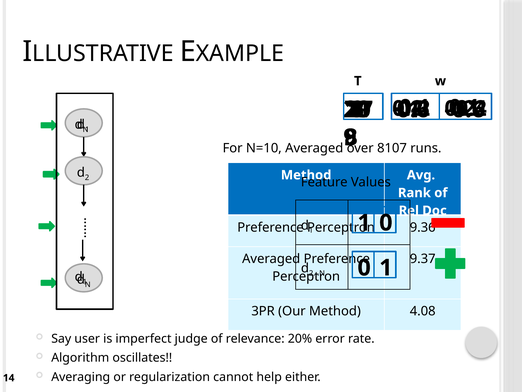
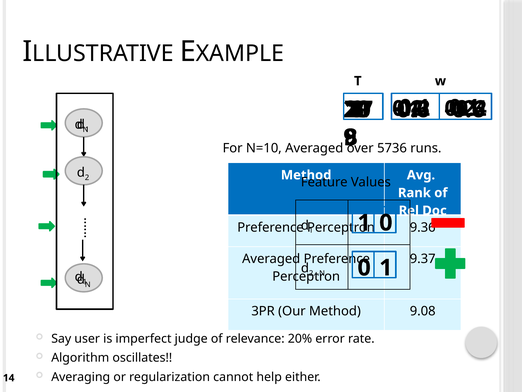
8107: 8107 -> 5736 (392, 148)
4.08: 4.08 -> 9.08 (423, 311)
